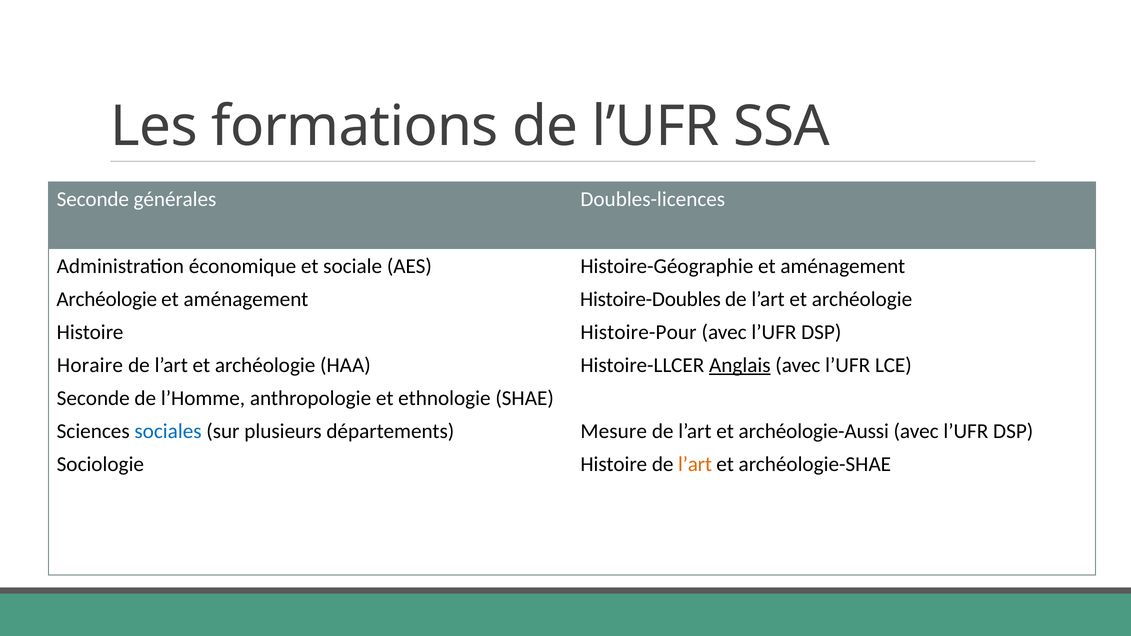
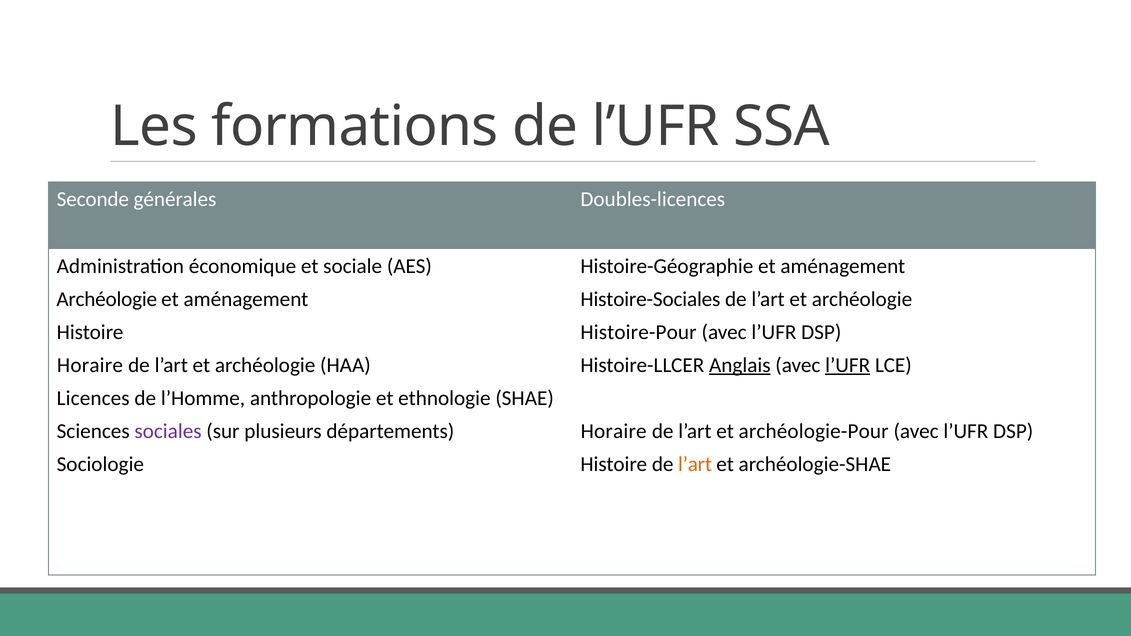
Histoire-Doubles: Histoire-Doubles -> Histoire-Sociales (650, 299)
l’UFR underline: none -> present (848, 365)
Seconde: Seconde -> Licences (93, 398)
sociales colour: blue -> purple (168, 431)
Mesure: Mesure -> Horaire (614, 431)
archéologie-Aussi: archéologie-Aussi -> archéologie-Pour (814, 431)
